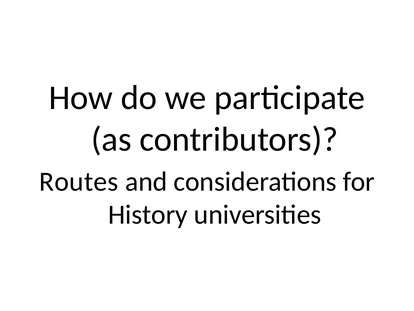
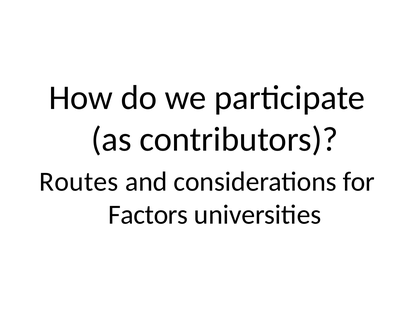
History: History -> Factors (148, 214)
